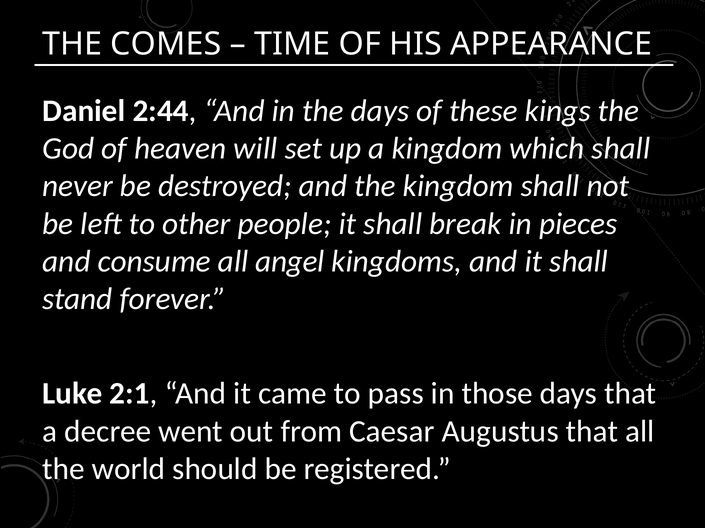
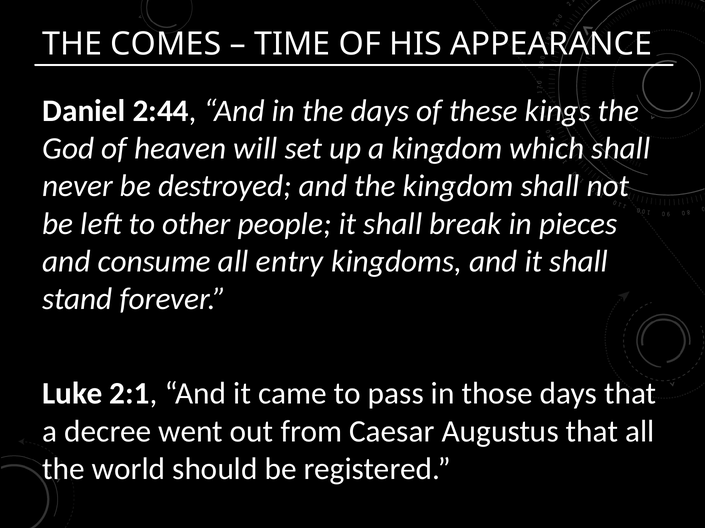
angel: angel -> entry (290, 262)
